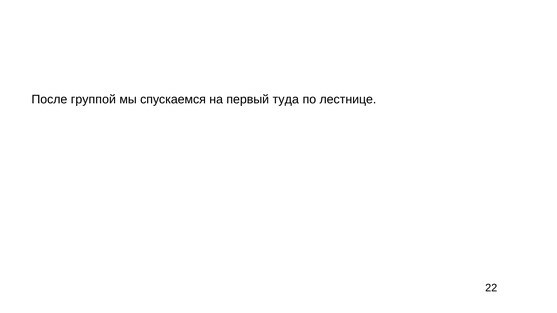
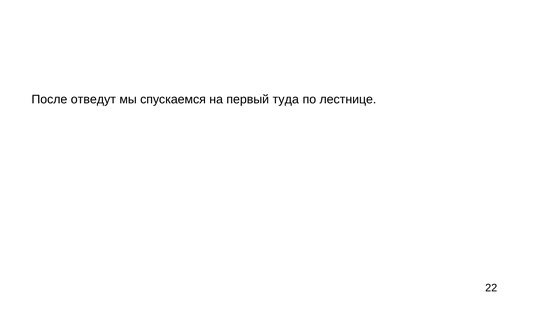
группой: группой -> отведут (93, 100)
